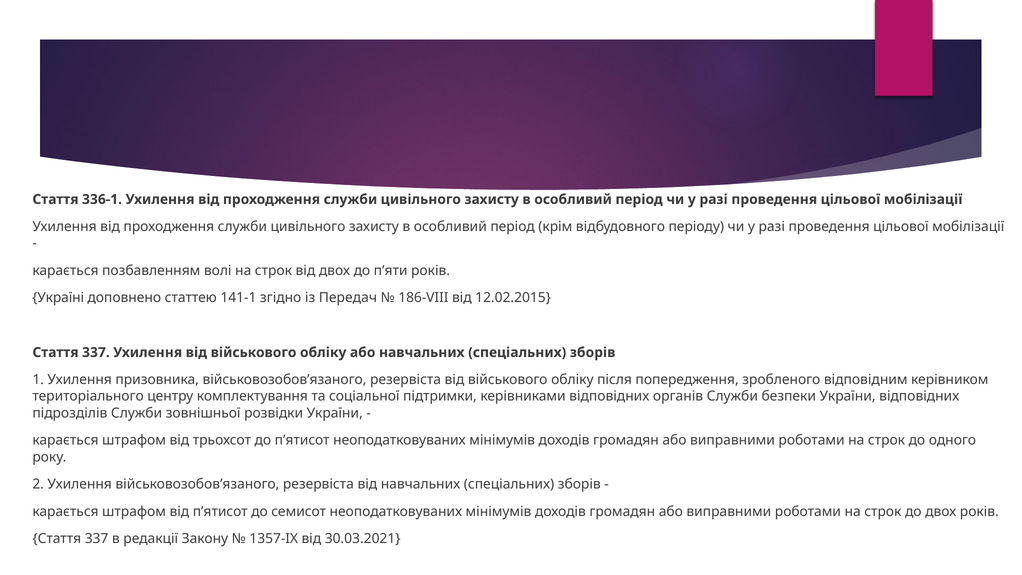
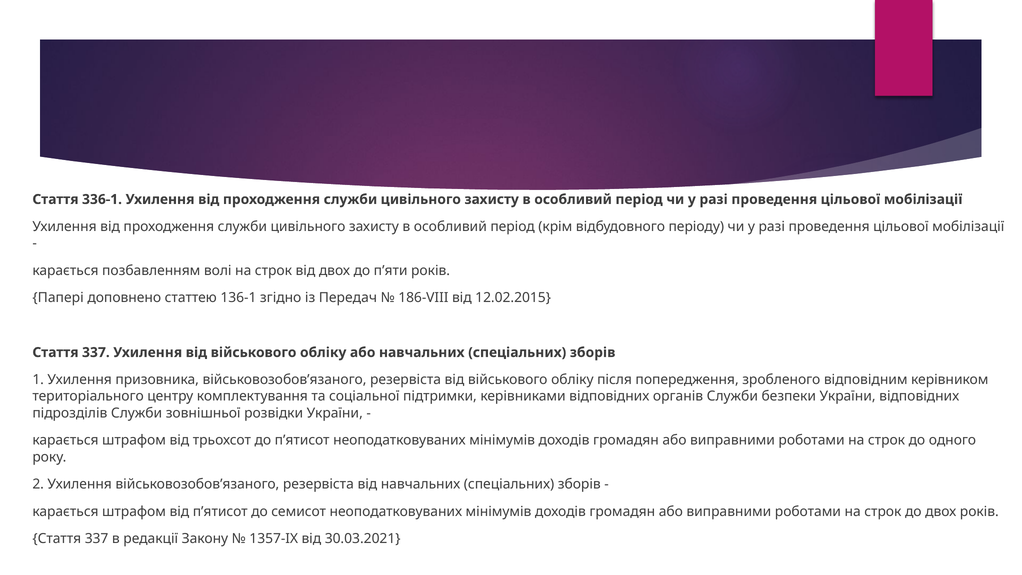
Україні: Україні -> Папері (58, 298)
141-1: 141-1 -> 136-1 (238, 298)
